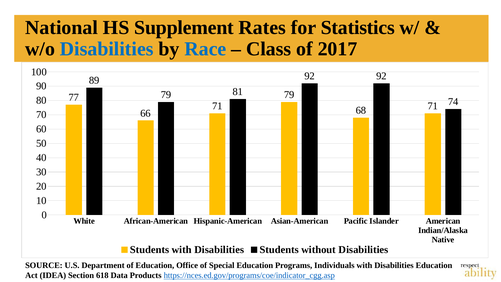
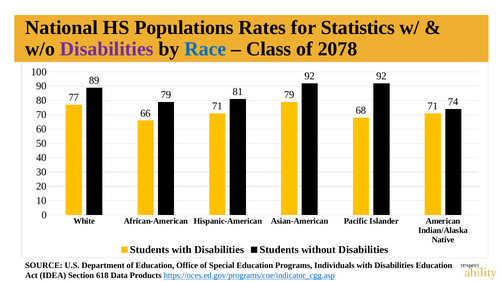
Supplement: Supplement -> Populations (184, 28)
Disabilities colour: blue -> purple (107, 49)
2017: 2017 -> 2078 (338, 49)
